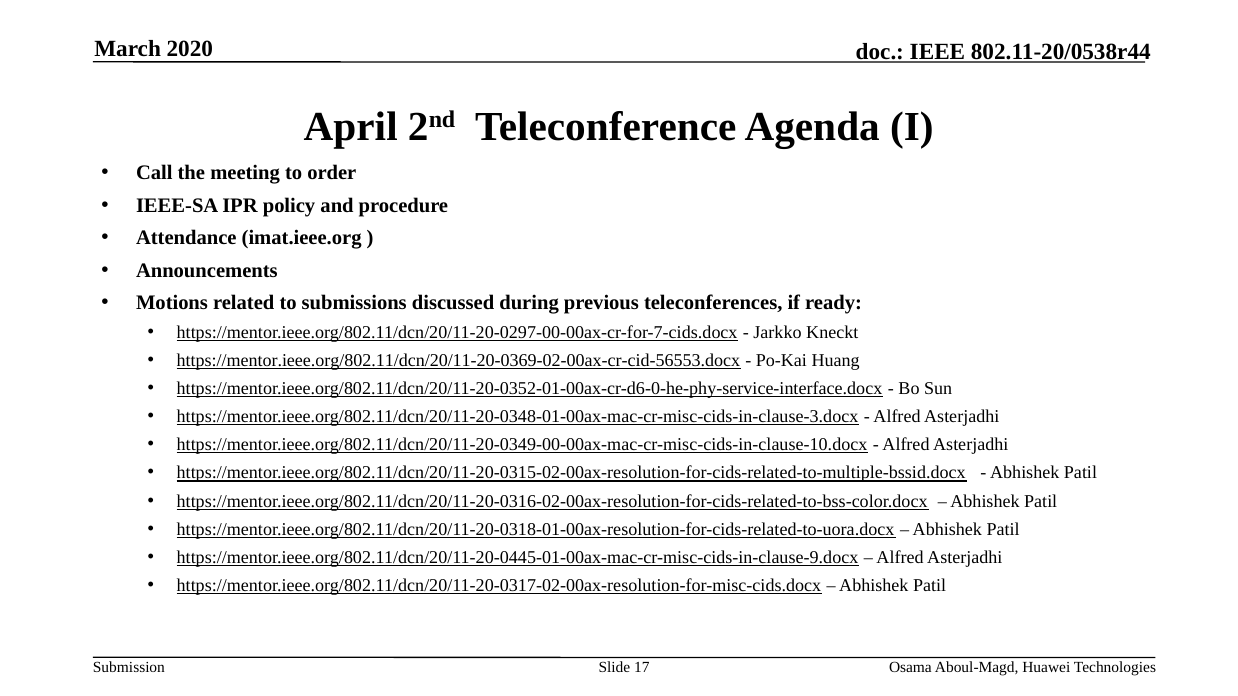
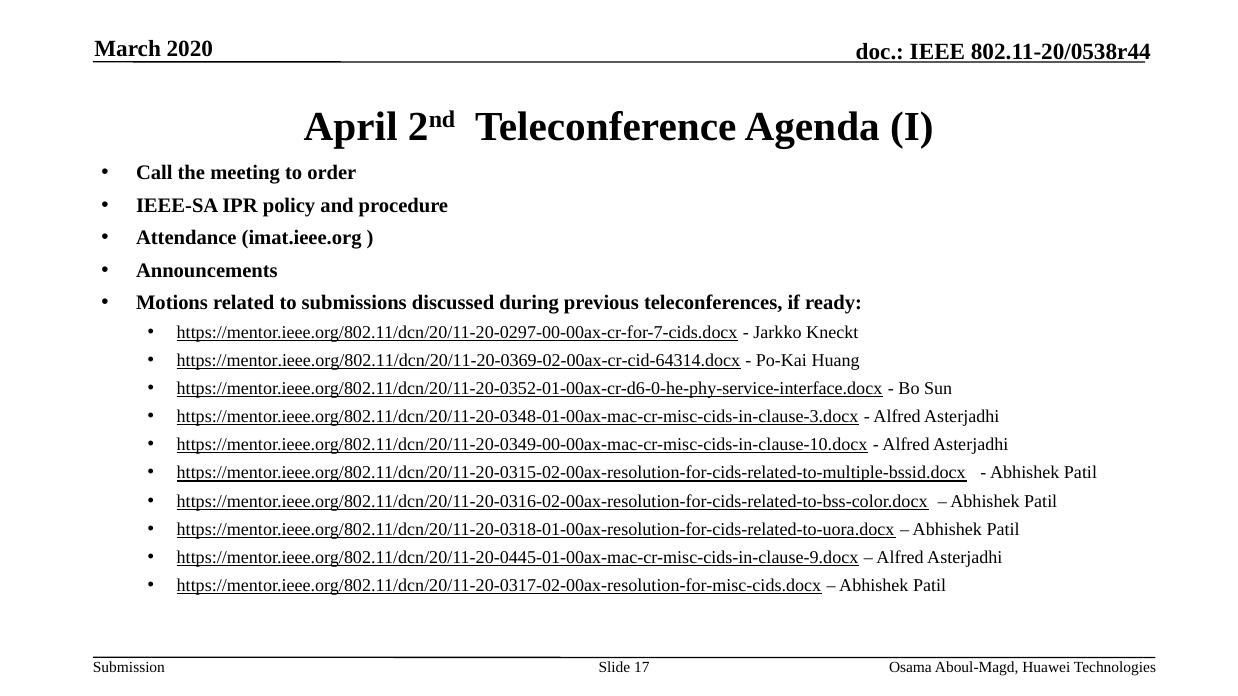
https://mentor.ieee.org/802.11/dcn/20/11-20-0369-02-00ax-cr-cid-56553.docx: https://mentor.ieee.org/802.11/dcn/20/11-20-0369-02-00ax-cr-cid-56553.docx -> https://mentor.ieee.org/802.11/dcn/20/11-20-0369-02-00ax-cr-cid-64314.docx (458, 361)
